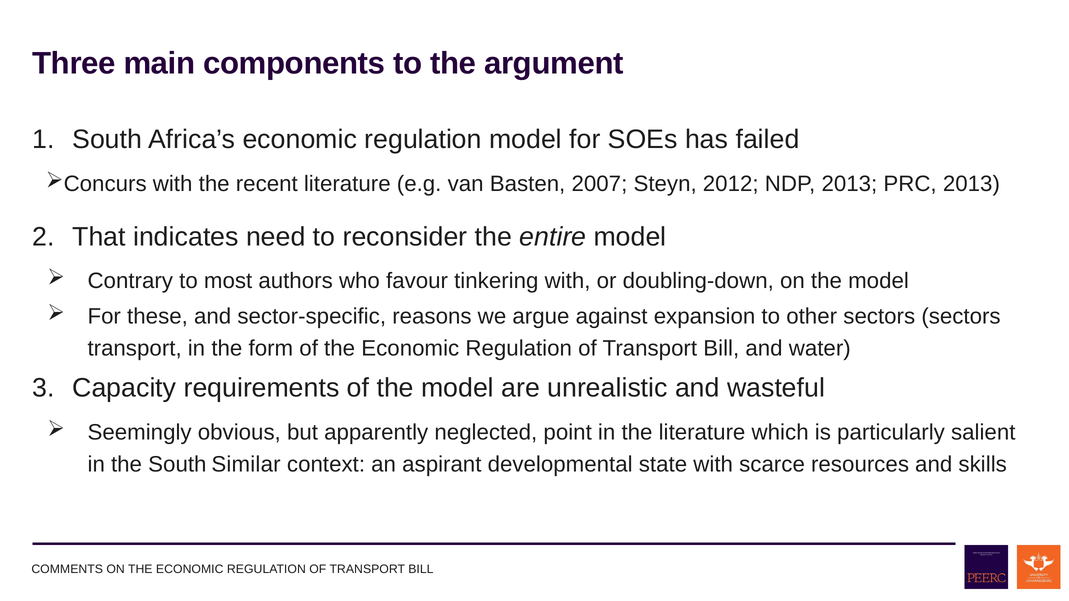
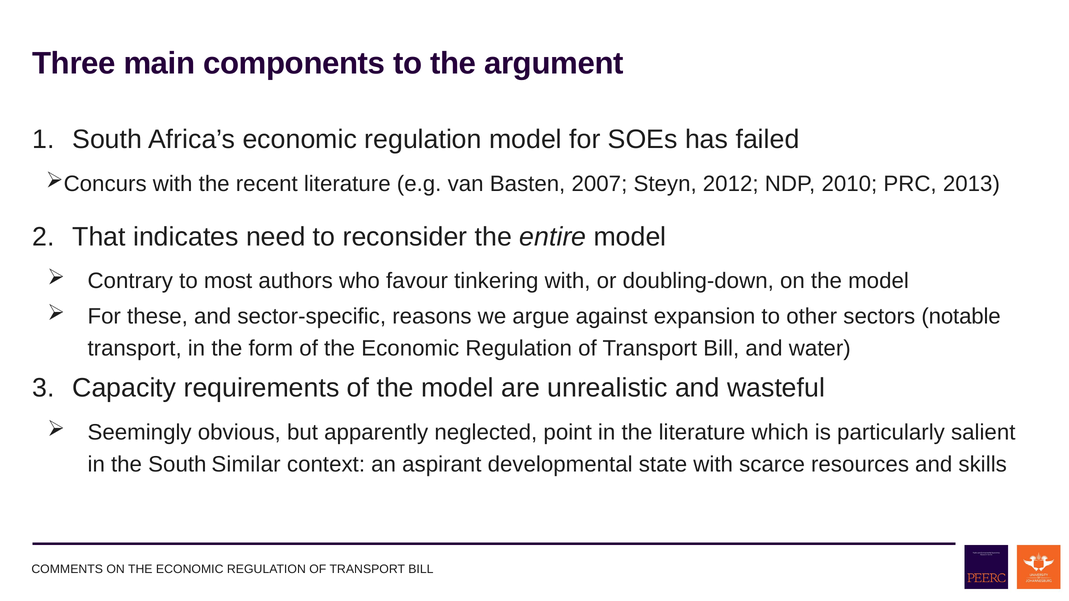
NDP 2013: 2013 -> 2010 (849, 184)
sectors sectors: sectors -> notable (961, 317)
